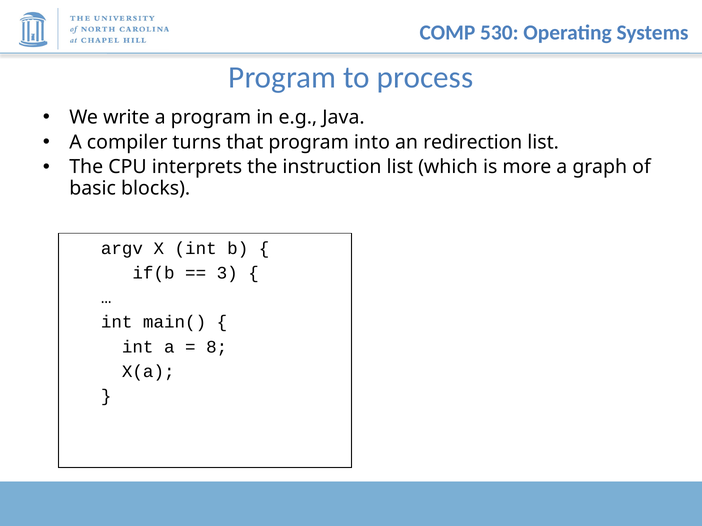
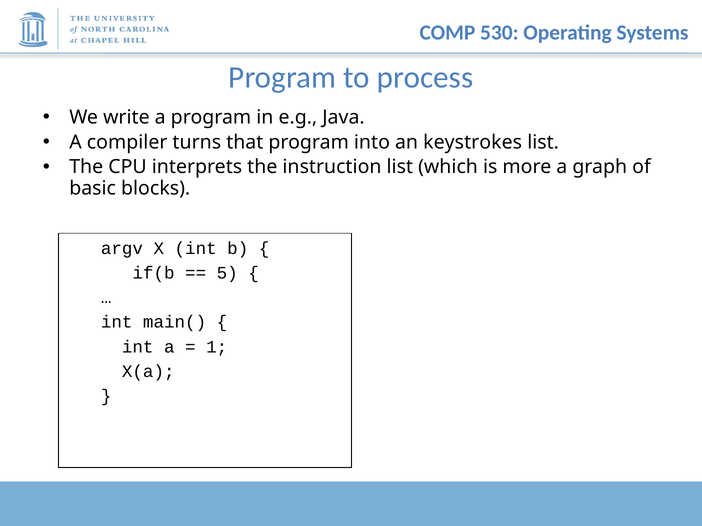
redirection: redirection -> keystrokes (473, 142)
3: 3 -> 5 (227, 273)
8: 8 -> 1 (217, 347)
